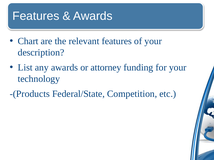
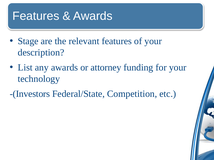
Chart: Chart -> Stage (28, 41)
-(Products: -(Products -> -(Investors (30, 94)
